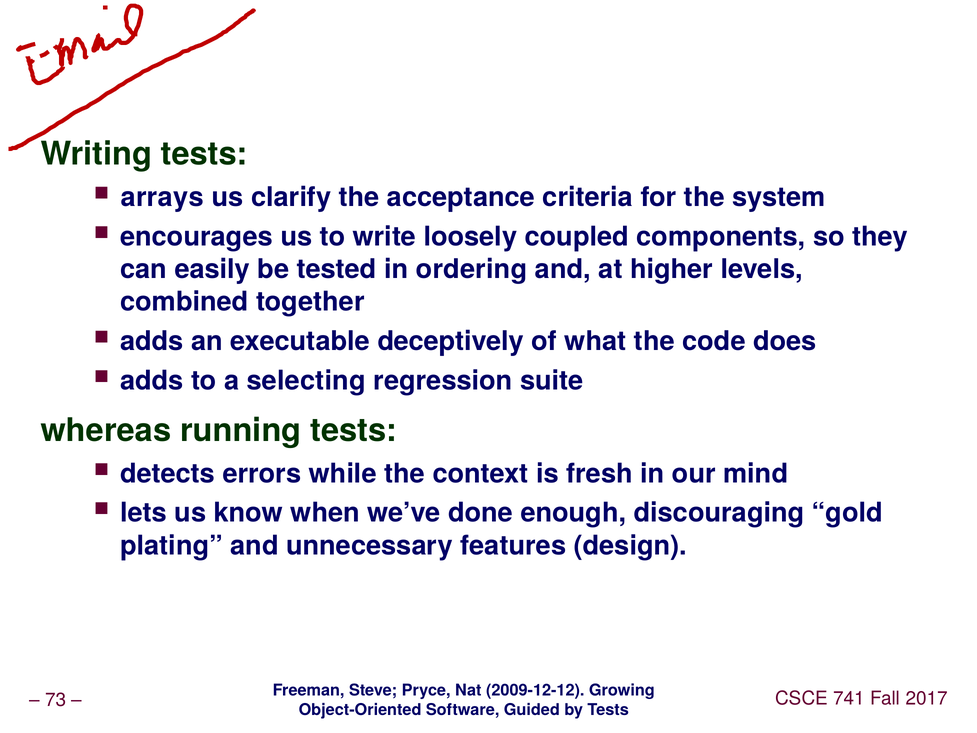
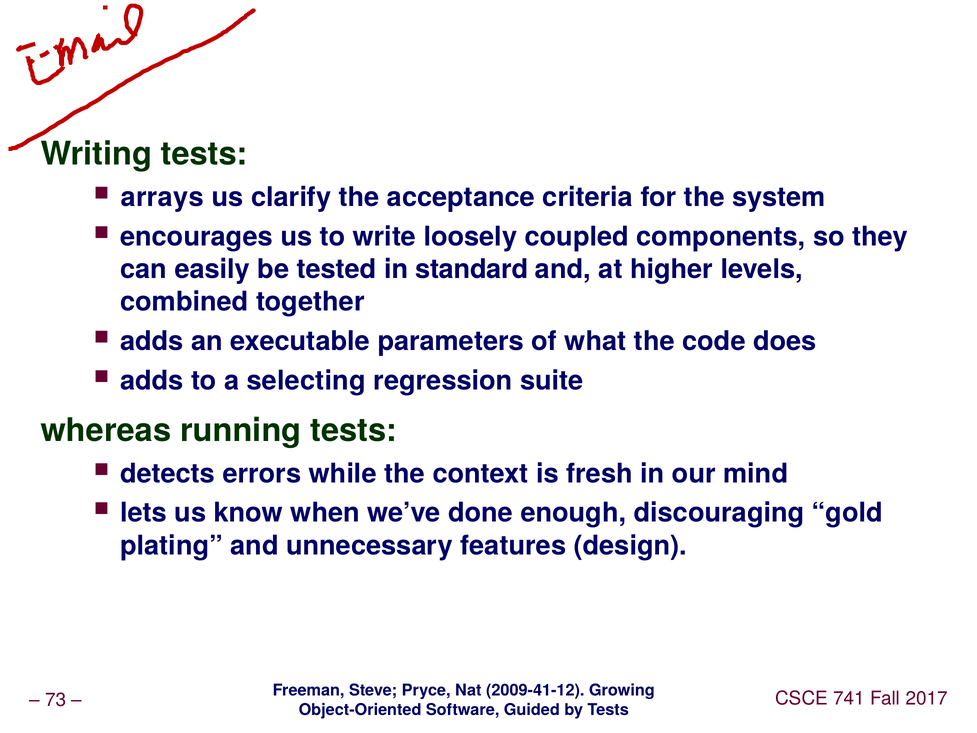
ordering: ordering -> standard (472, 269)
deceptively: deceptively -> parameters (451, 341)
2009-12-12: 2009-12-12 -> 2009-41-12 (535, 690)
